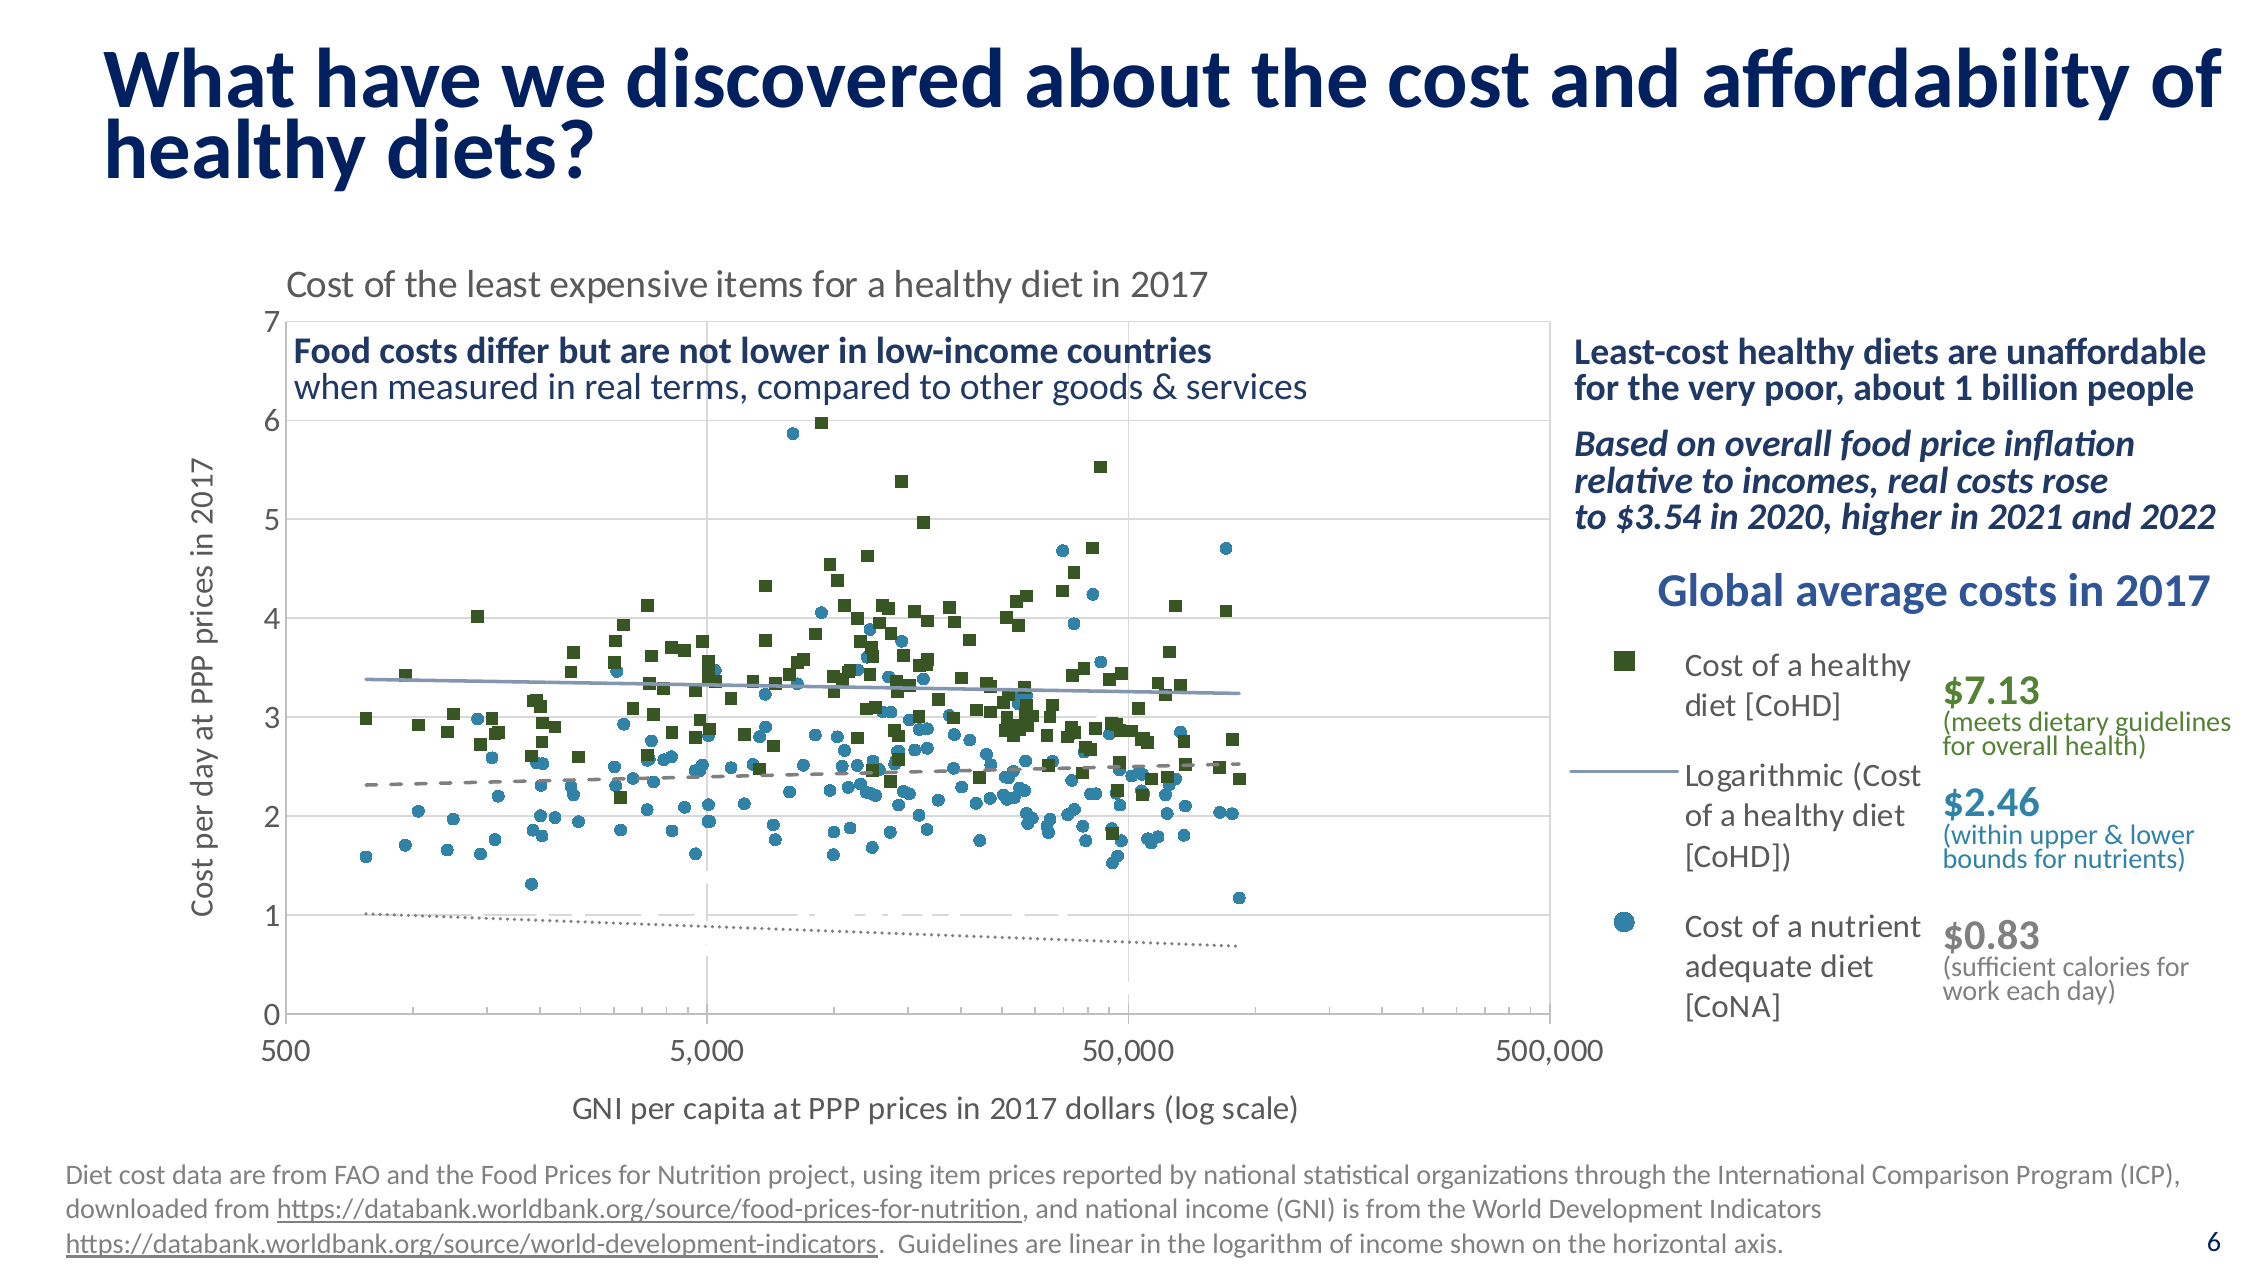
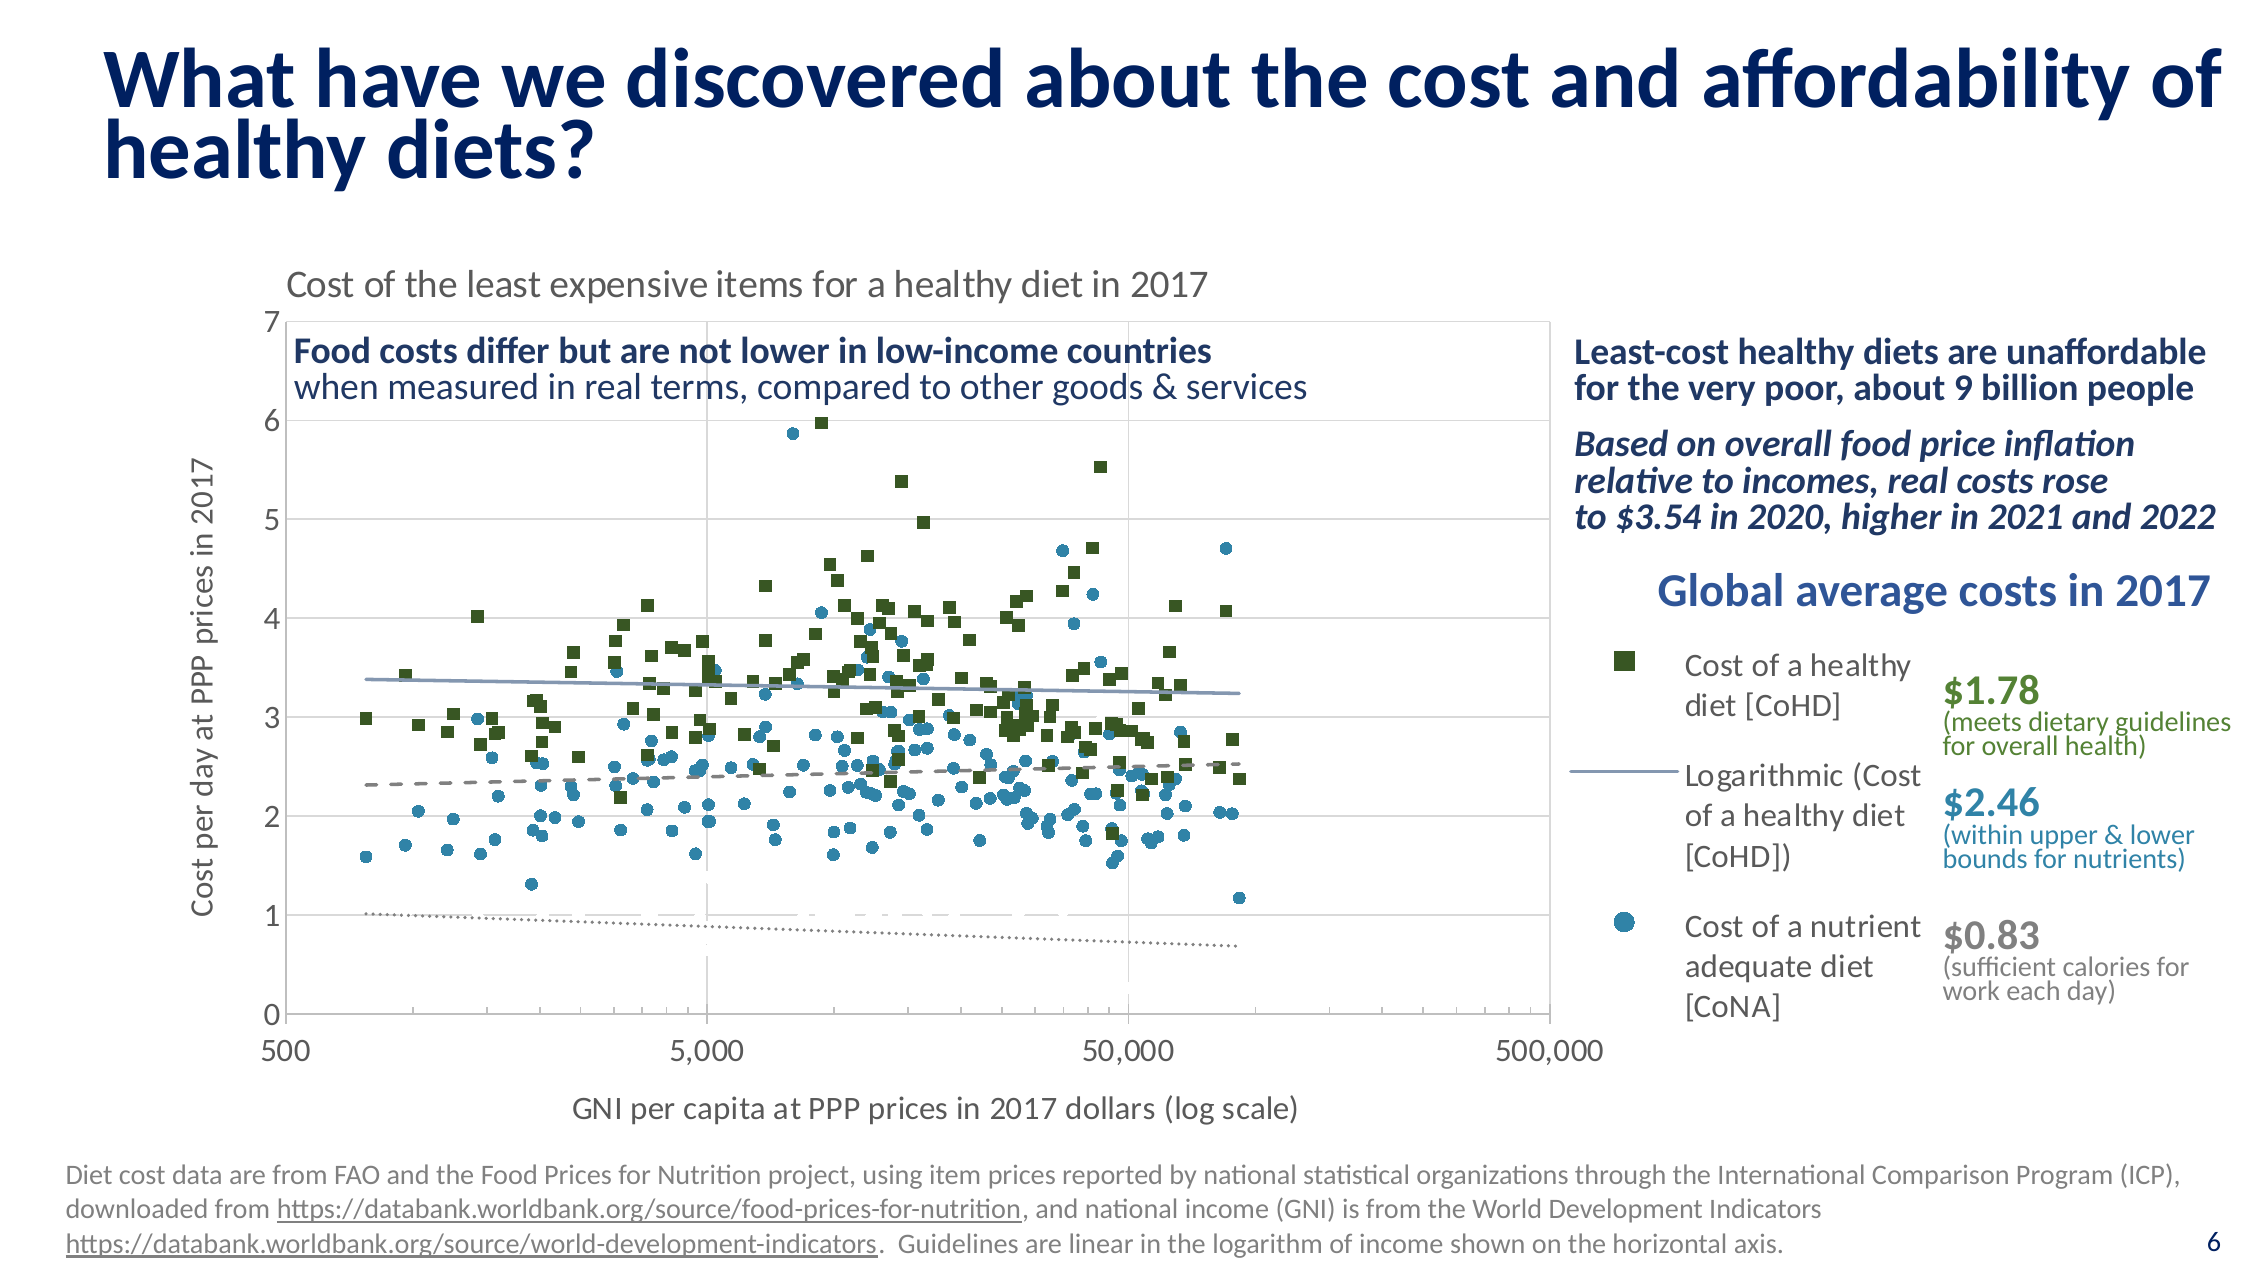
about 1: 1 -> 9 (1963, 388)
$7.13: $7.13 -> $1.78 (1991, 690)
